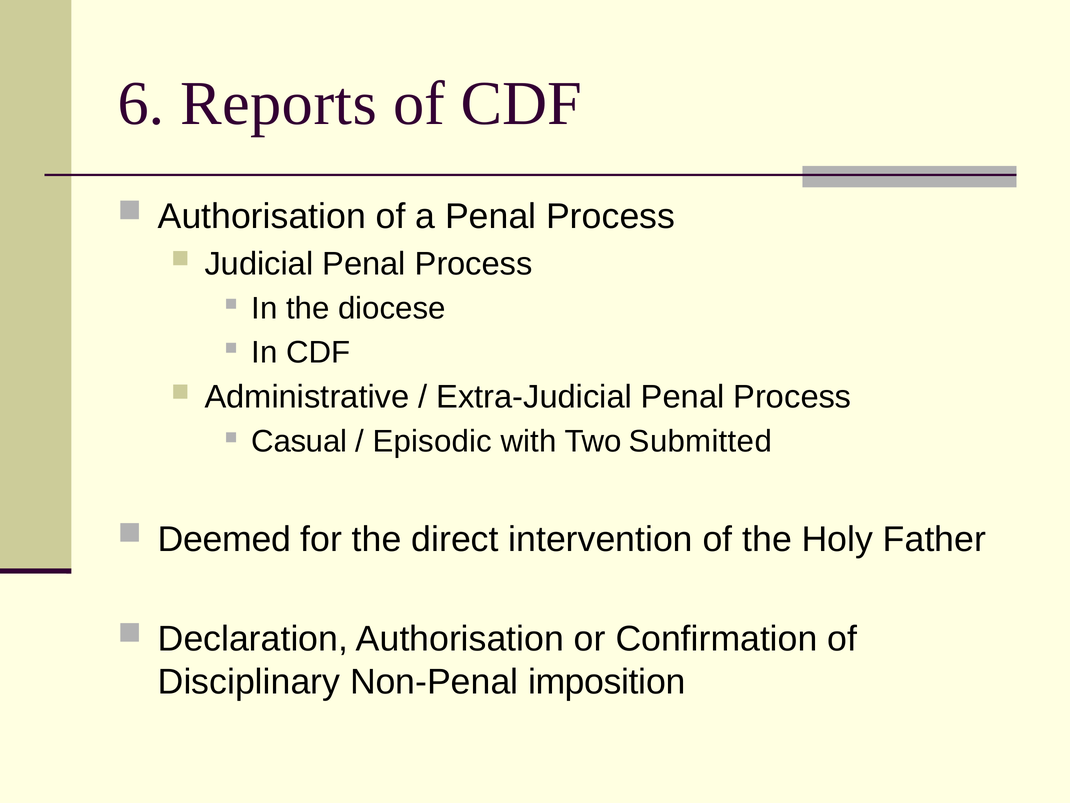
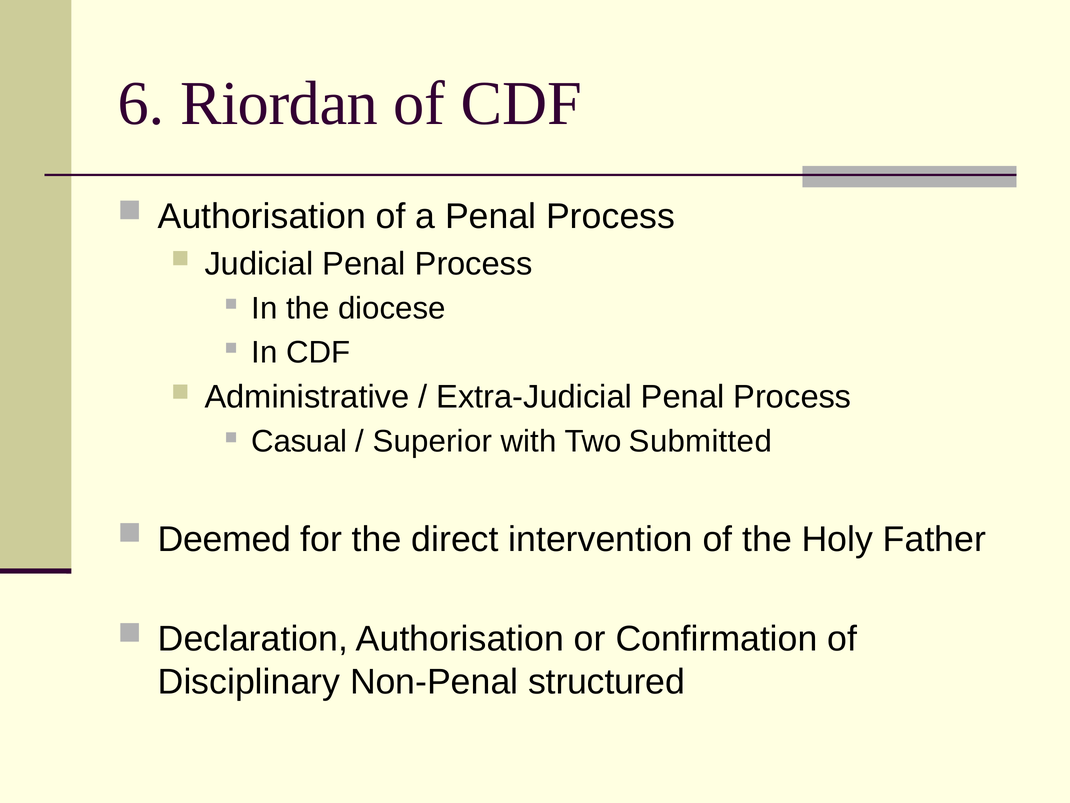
Reports: Reports -> Riordan (279, 104)
Episodic: Episodic -> Superior (432, 441)
imposition: imposition -> structured (607, 682)
